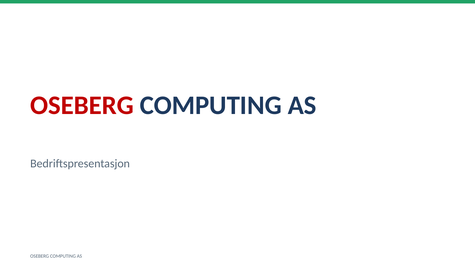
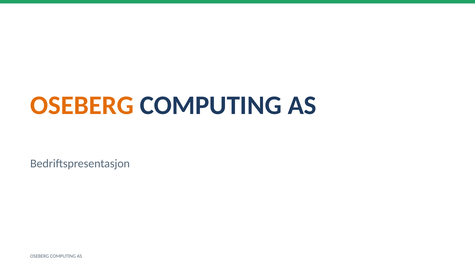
OSEBERG colour: red -> orange (82, 105)
